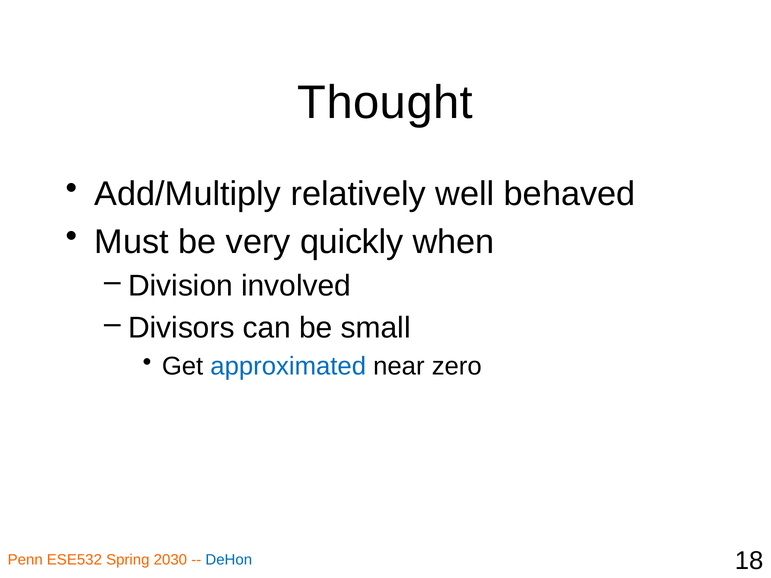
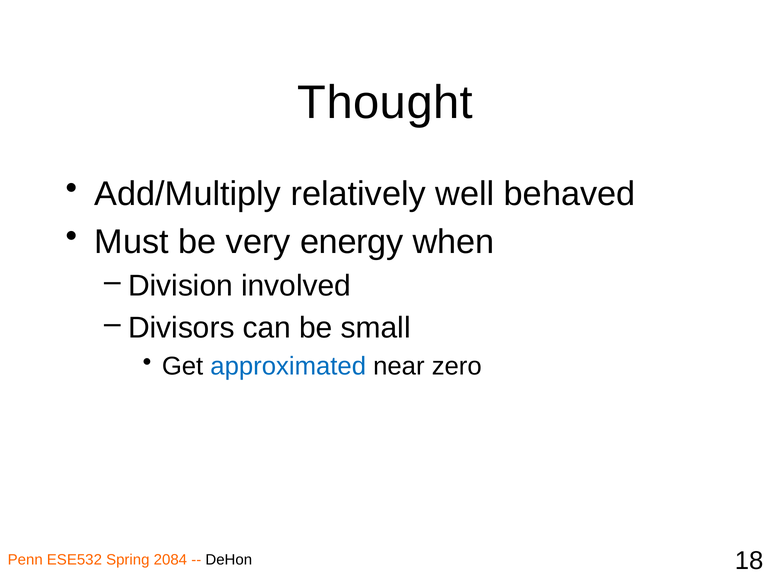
quickly: quickly -> energy (352, 242)
2030: 2030 -> 2084 (170, 560)
DeHon colour: blue -> black (229, 560)
